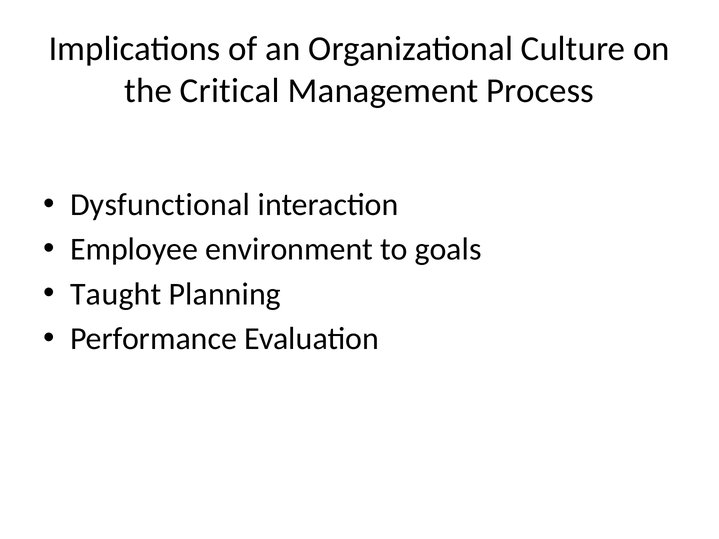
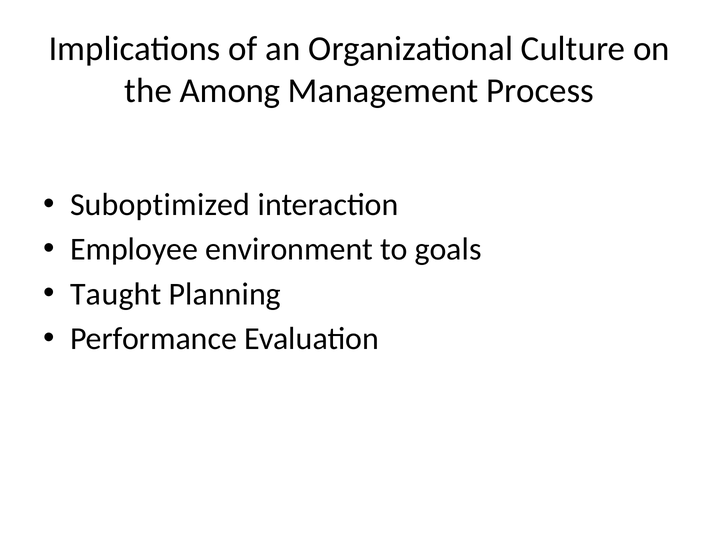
Critical: Critical -> Among (230, 91)
Dysfunctional: Dysfunctional -> Suboptimized (160, 205)
